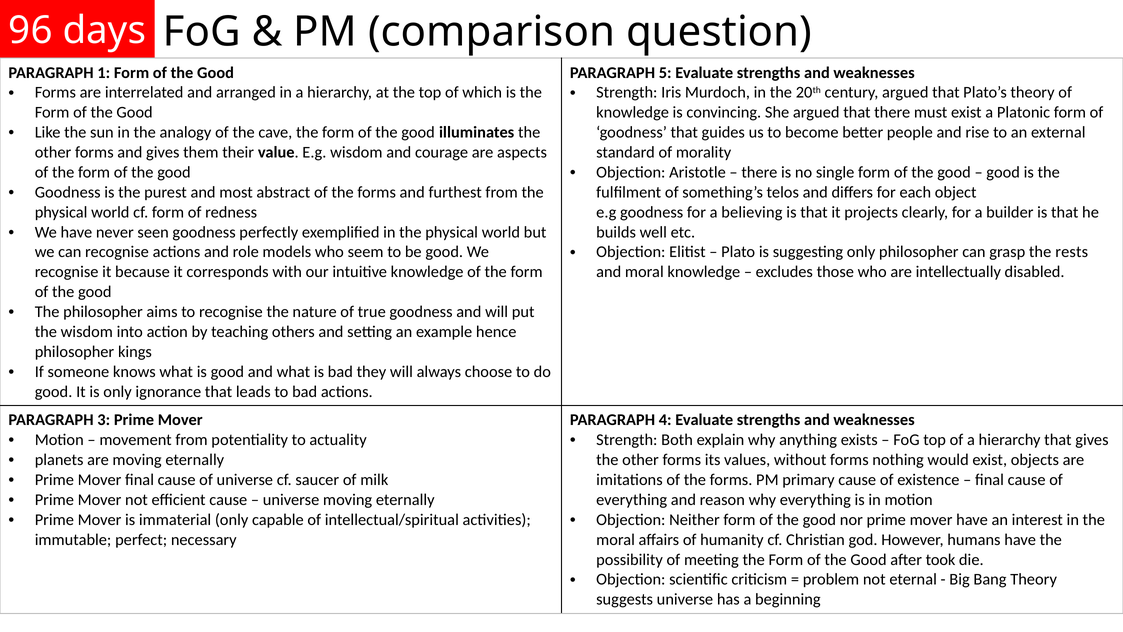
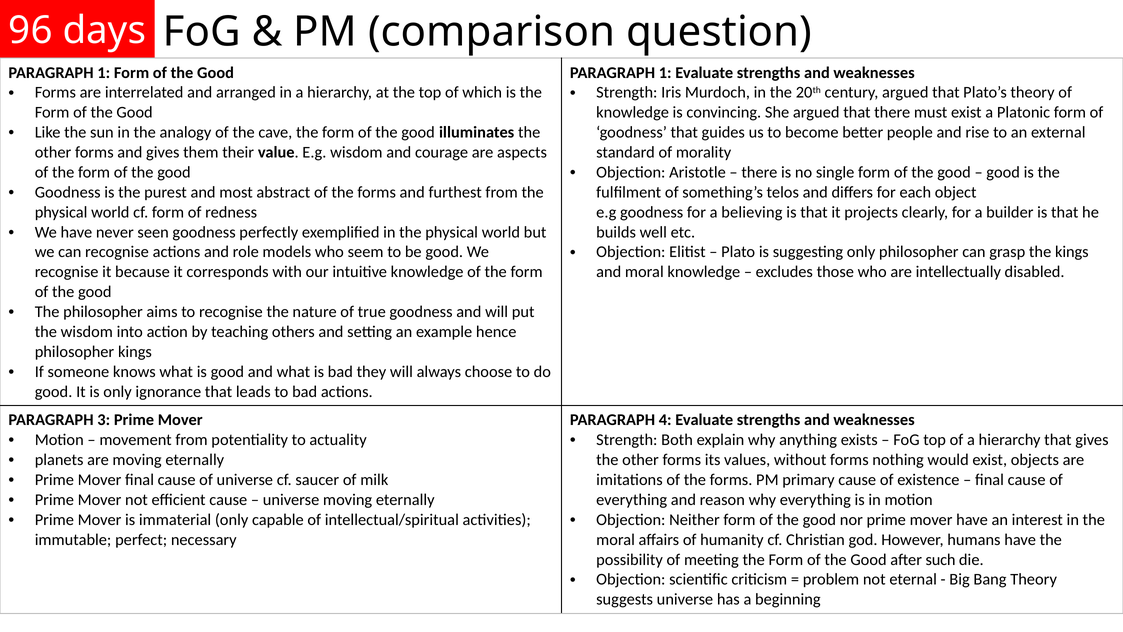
5: 5 -> 1 (665, 73)
the rests: rests -> kings (1072, 252)
took: took -> such (941, 559)
